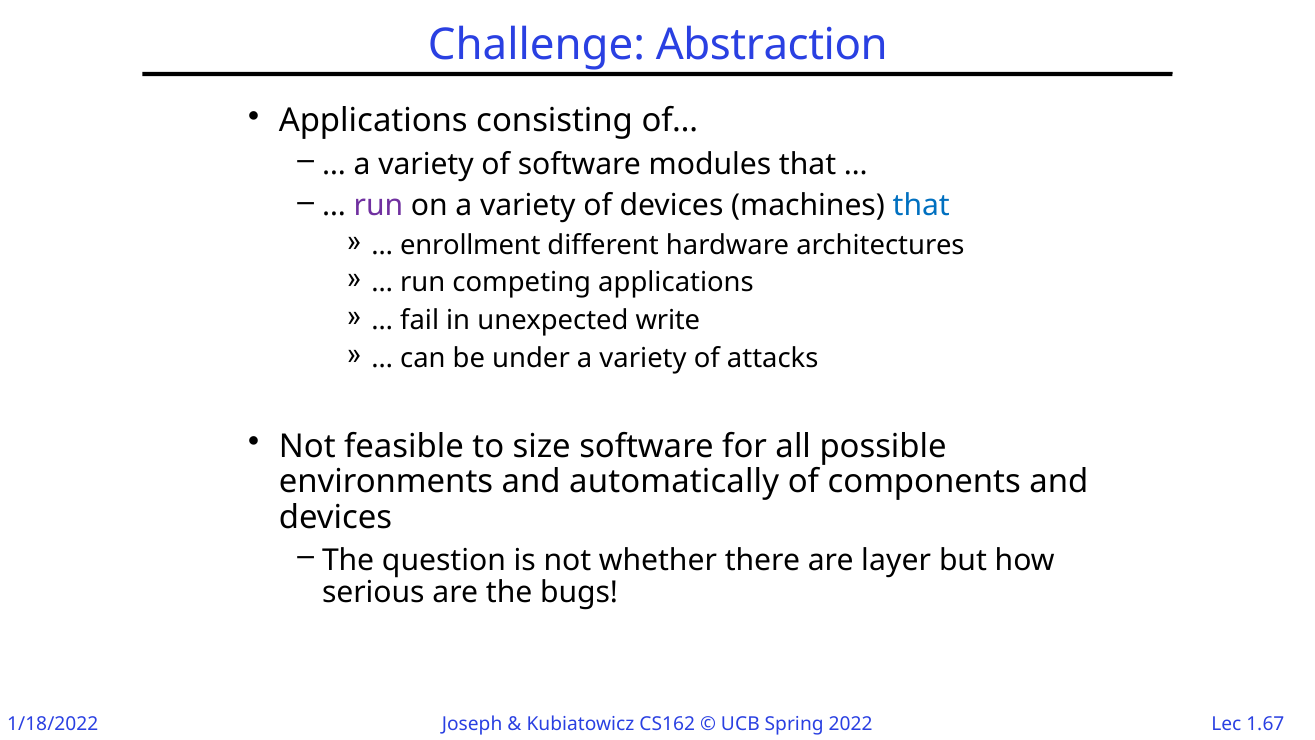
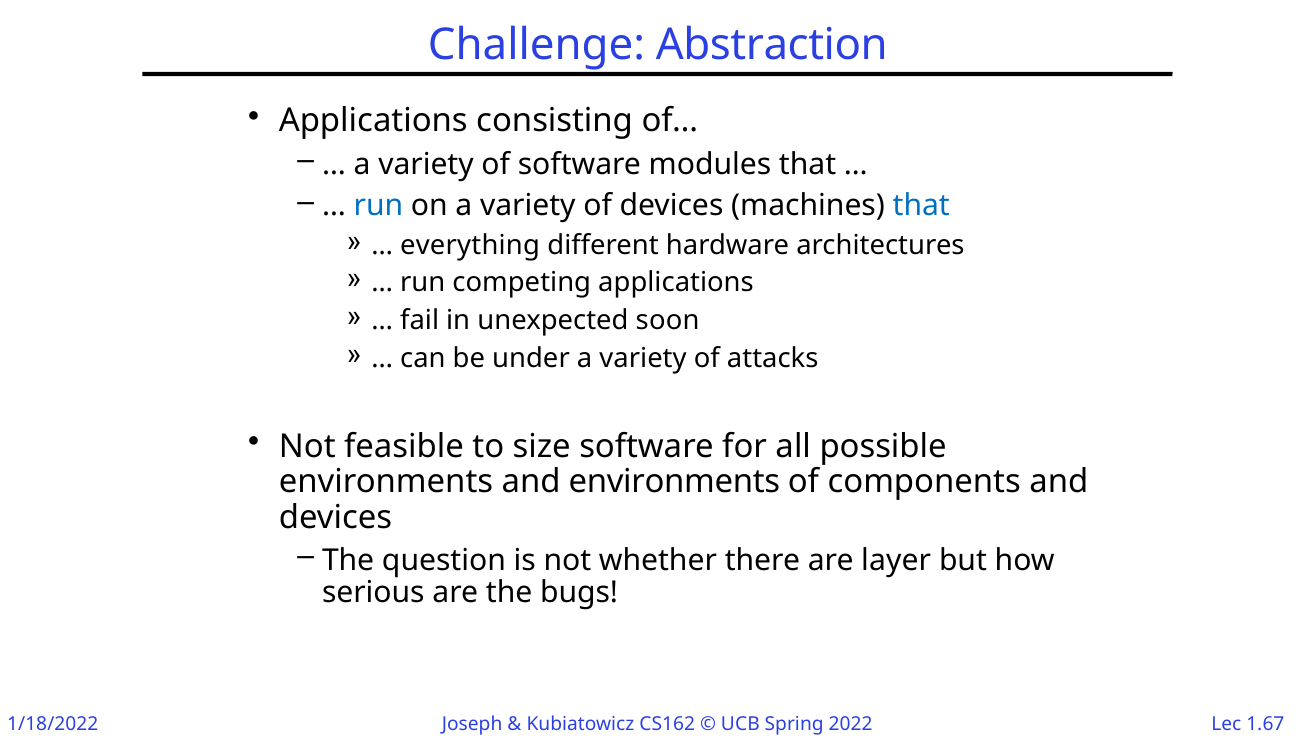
run colour: purple -> blue (378, 206)
enrollment: enrollment -> everything (470, 245)
write: write -> soon (668, 321)
and automatically: automatically -> environments (674, 482)
